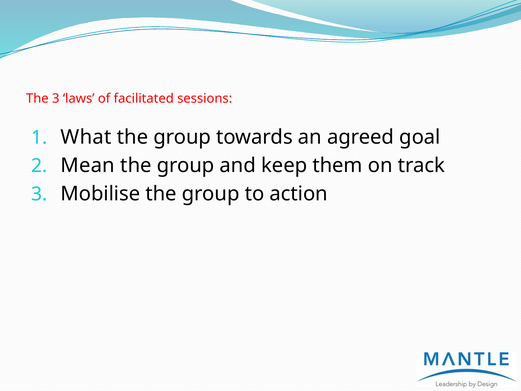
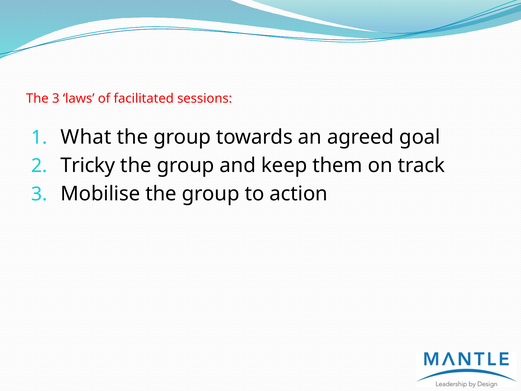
Mean: Mean -> Tricky (88, 165)
